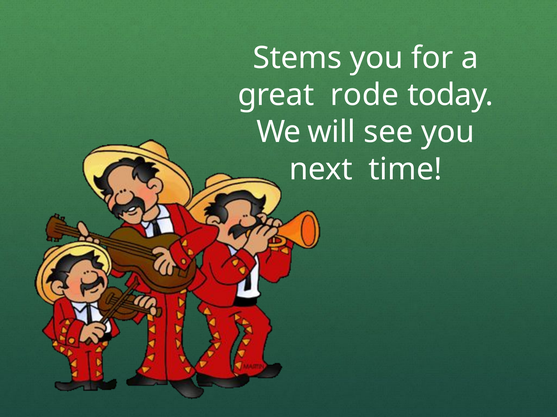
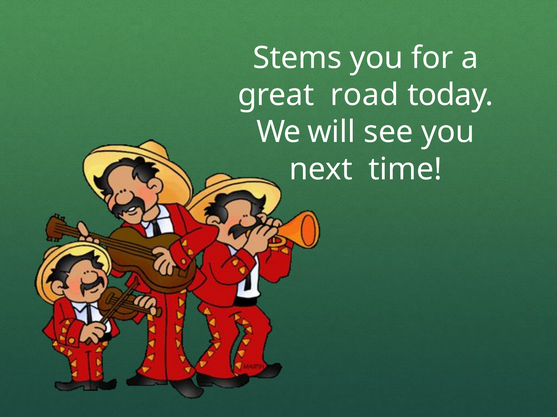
rode: rode -> road (365, 95)
